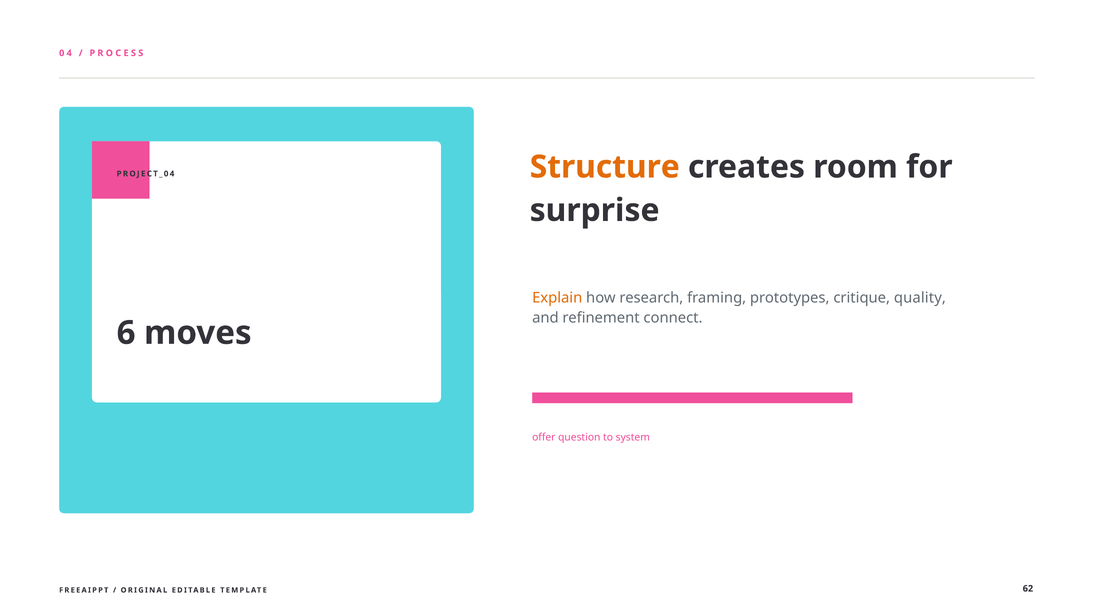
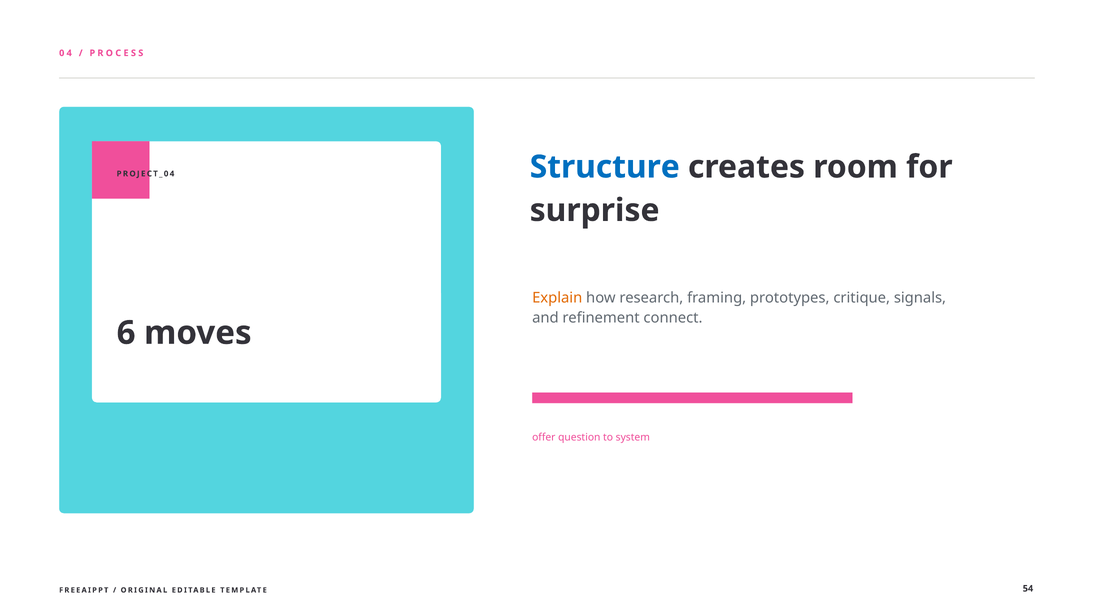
Structure colour: orange -> blue (605, 167)
quality: quality -> signals (920, 298)
62: 62 -> 54 (1028, 589)
